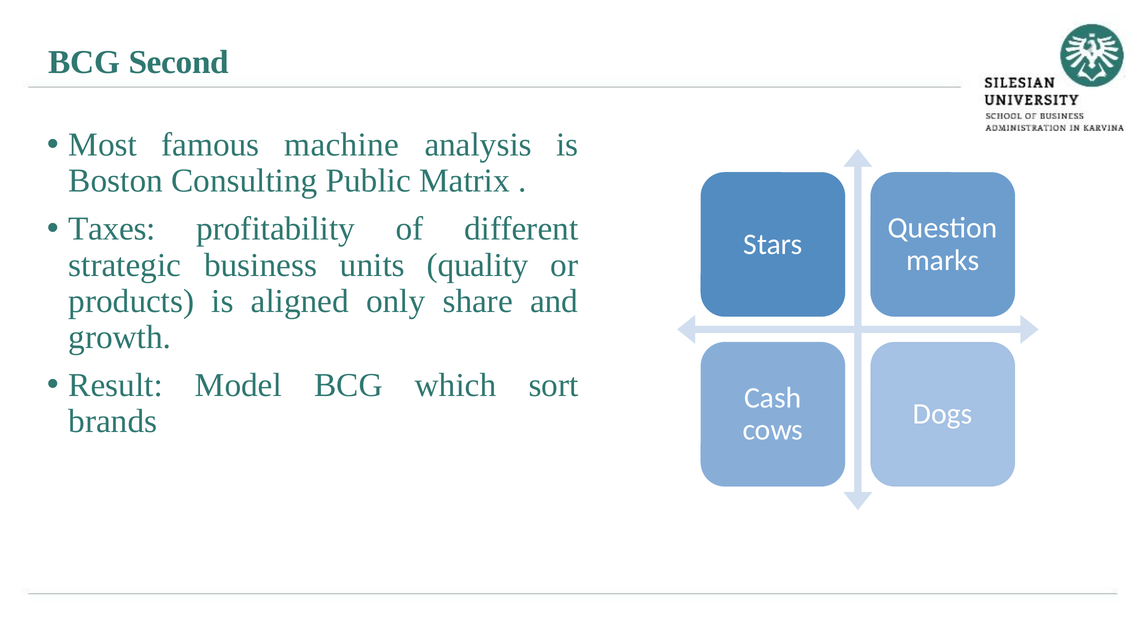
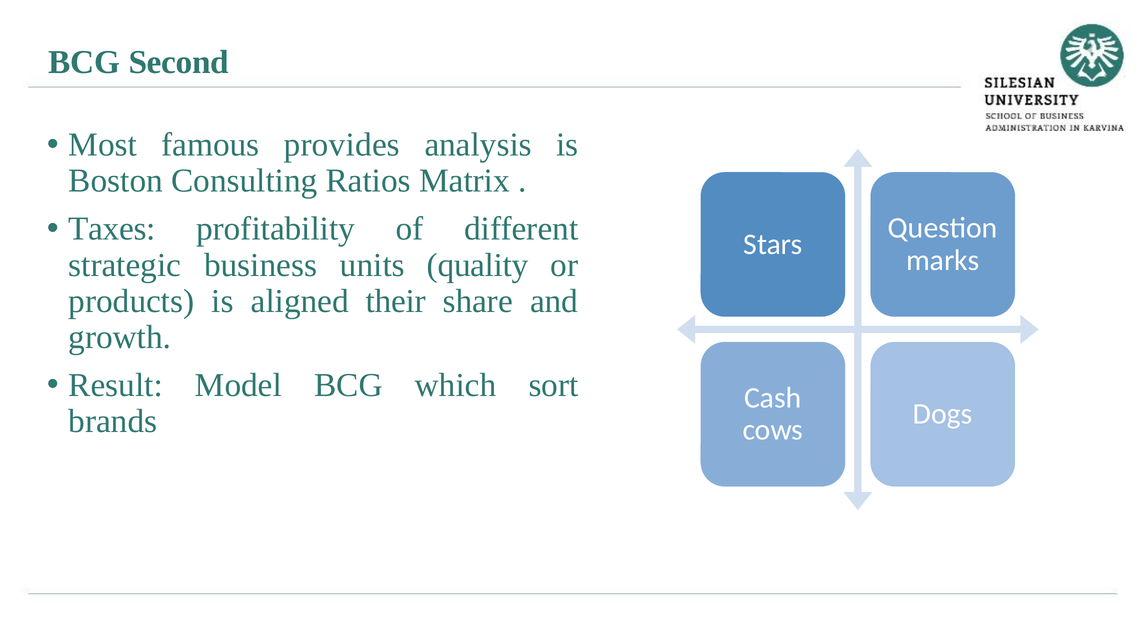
machine: machine -> provides (342, 145)
Public: Public -> Ratios (368, 181)
only: only -> their (396, 301)
